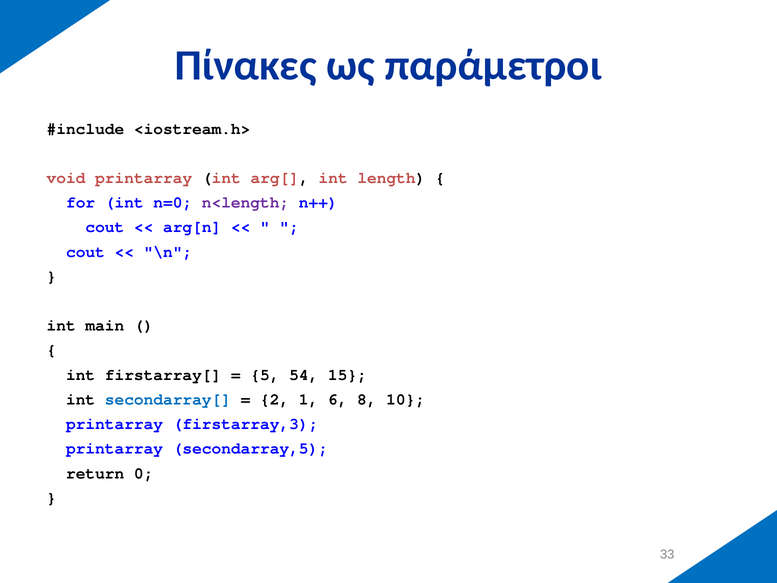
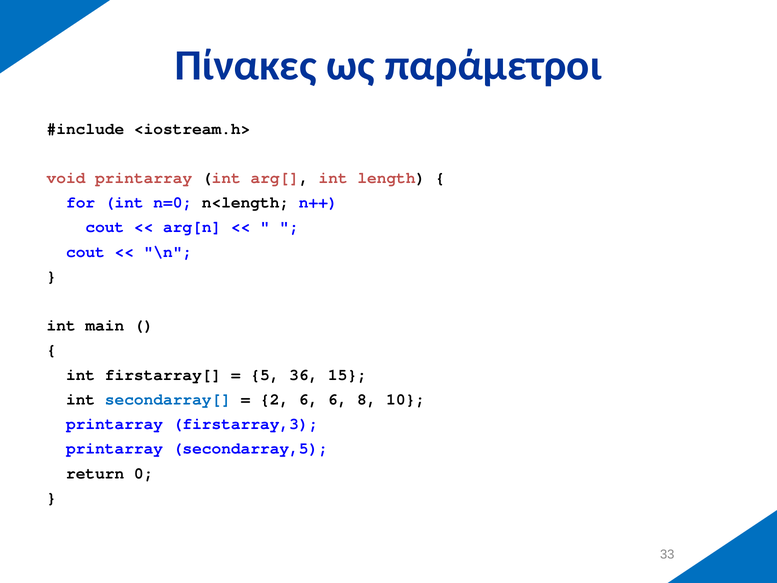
n<length colour: purple -> black (246, 202)
54: 54 -> 36 (304, 375)
2 1: 1 -> 6 (309, 399)
